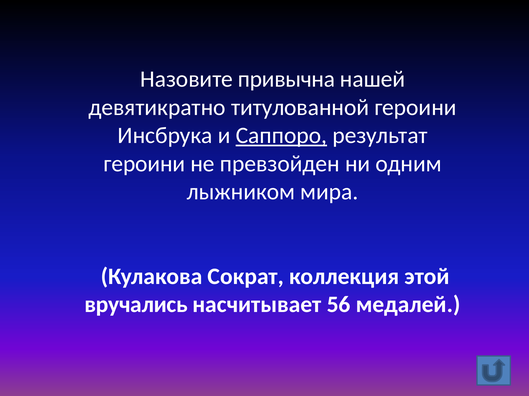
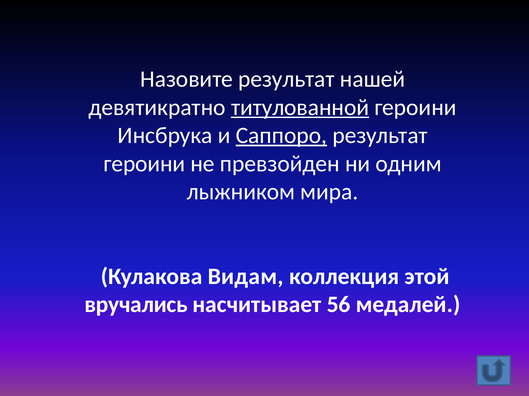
Назовите привычна: привычна -> результат (286, 79)
титулованной underline: none -> present (300, 107)
Сократ: Сократ -> Видам (246, 277)
